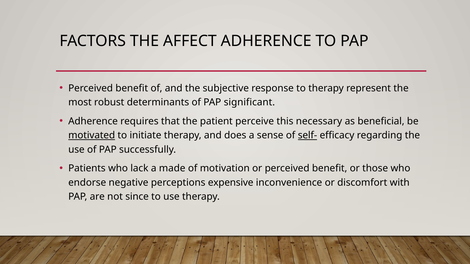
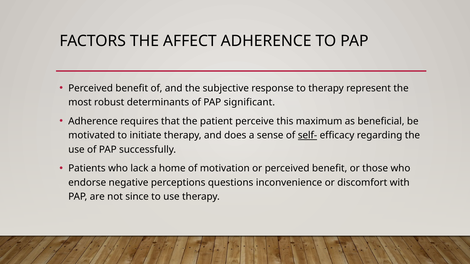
necessary: necessary -> maximum (319, 121)
motivated underline: present -> none (92, 136)
made: made -> home (172, 169)
expensive: expensive -> questions (231, 183)
